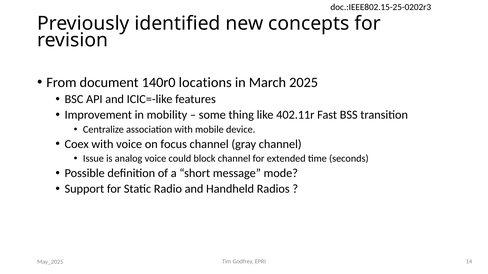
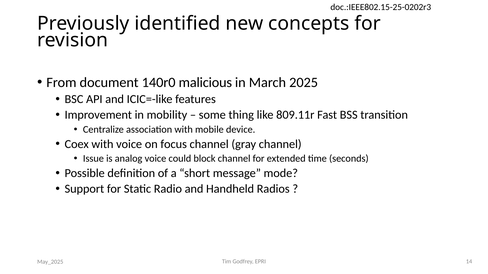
locations: locations -> malicious (205, 83)
402.11r: 402.11r -> 809.11r (295, 115)
